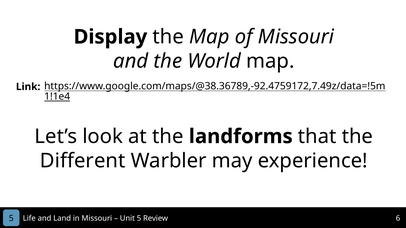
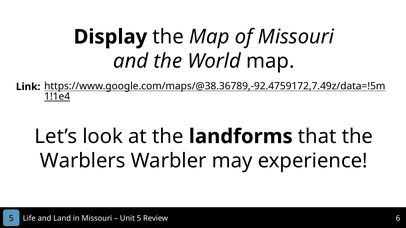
Different: Different -> Warblers (83, 161)
